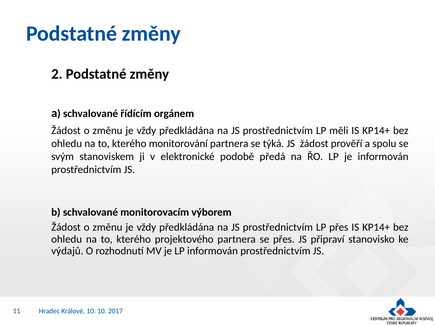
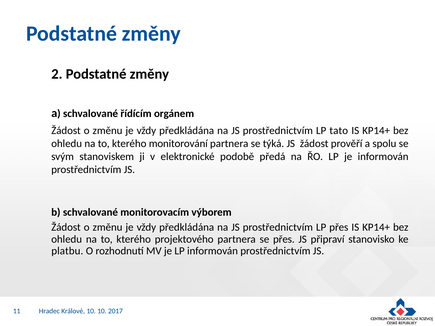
měli: měli -> tato (339, 131)
výdajů: výdajů -> platbu (67, 251)
